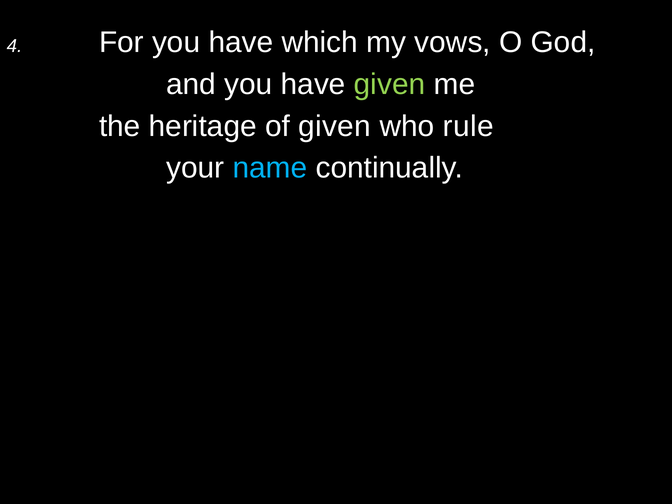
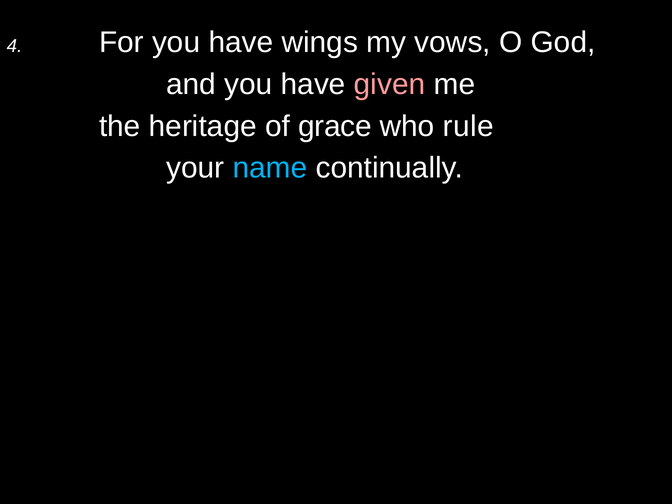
which: which -> wings (320, 43)
given colour: light green -> pink (390, 84)
of given: given -> grace (335, 126)
